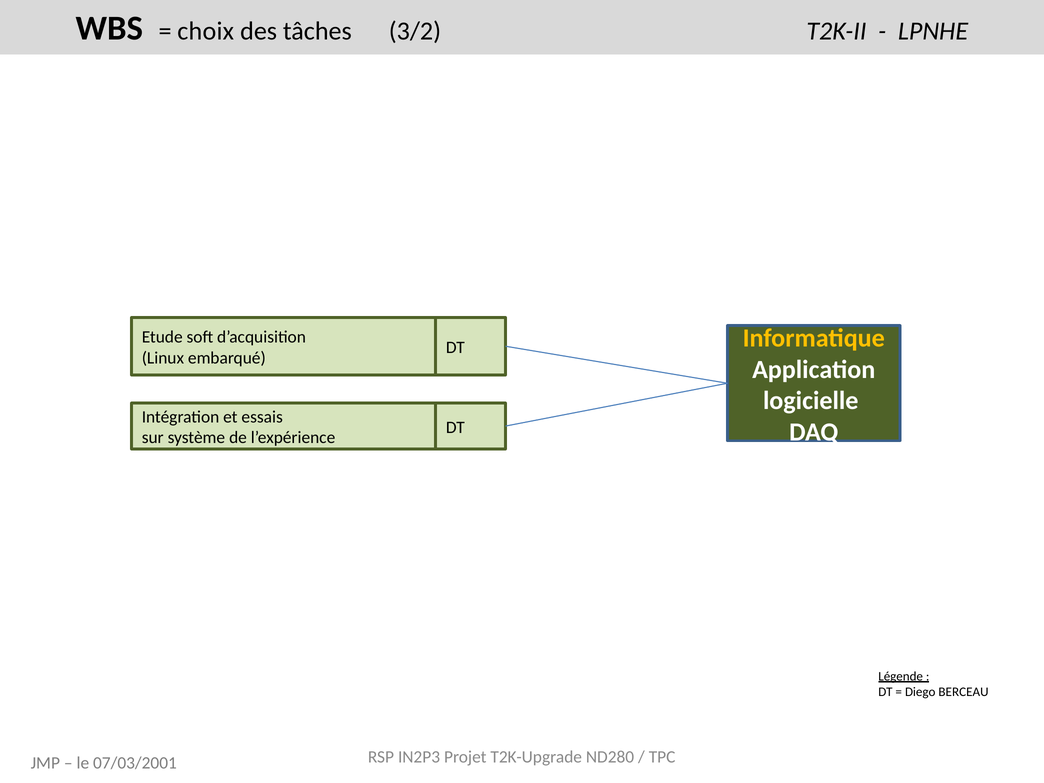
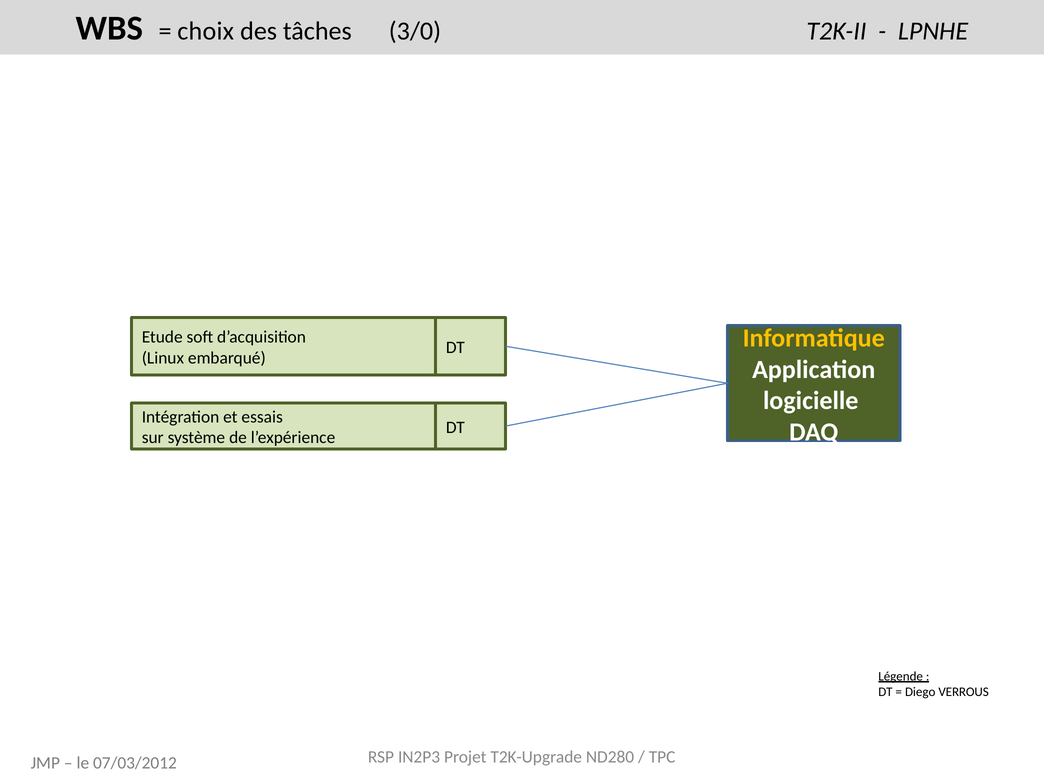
3/2: 3/2 -> 3/0 (415, 31)
BERCEAU: BERCEAU -> VERROUS (964, 692)
07/03/2001: 07/03/2001 -> 07/03/2012 (135, 763)
